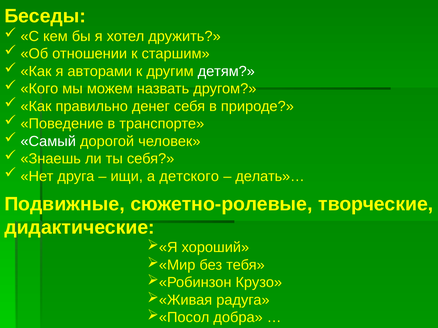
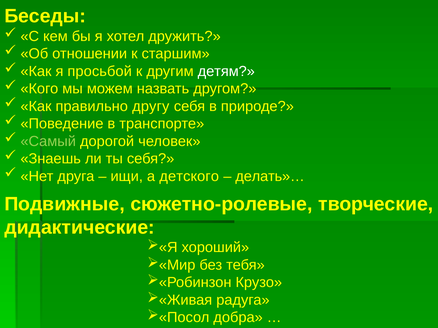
авторами: авторами -> просьбой (100, 71)
денег: денег -> другу (151, 106)
Самый colour: white -> light green (48, 141)
